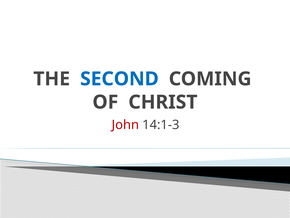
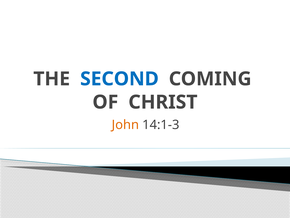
John colour: red -> orange (125, 125)
